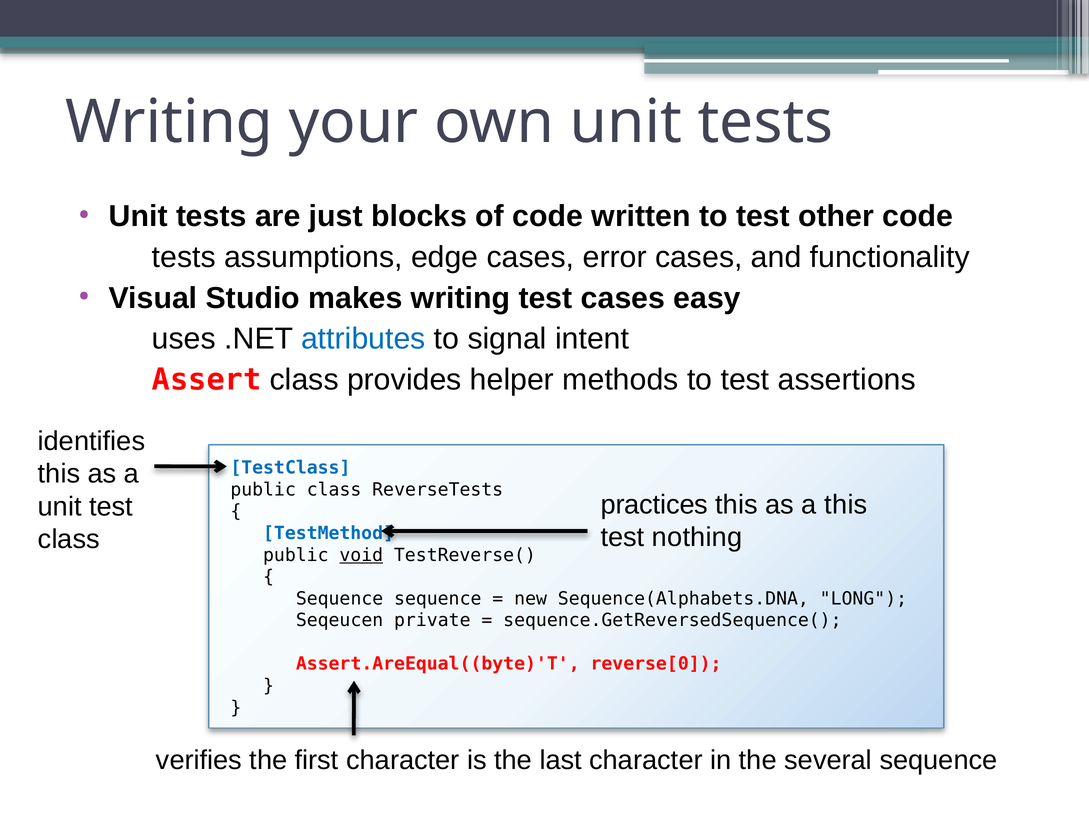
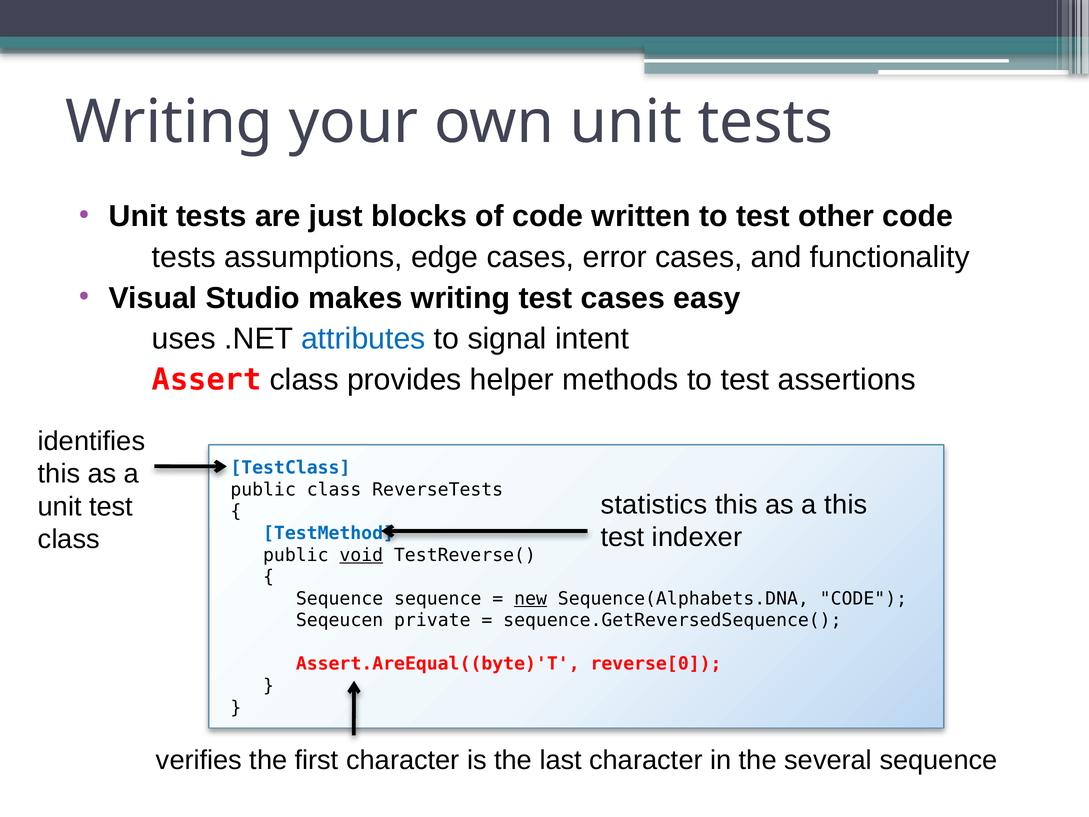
practices: practices -> statistics (654, 505)
nothing: nothing -> indexer (697, 537)
new underline: none -> present (531, 598)
Sequence(Alphabets.DNA LONG: LONG -> CODE (863, 598)
